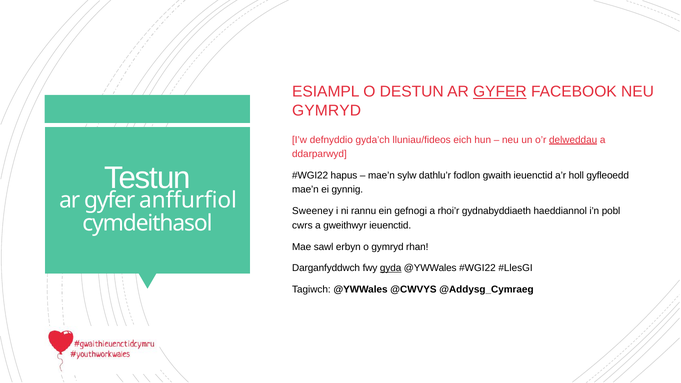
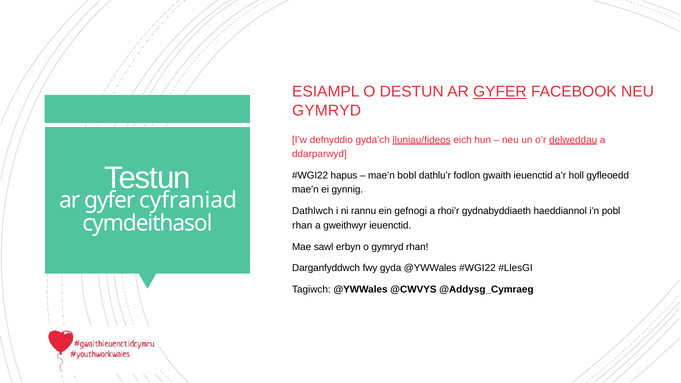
lluniau/fideos underline: none -> present (422, 140)
sylw: sylw -> bobl (407, 175)
anffurfiol: anffurfiol -> cyfraniad (188, 200)
Sweeney: Sweeney -> Dathlwch (313, 211)
cwrs: cwrs -> rhan (302, 225)
gyda underline: present -> none (391, 268)
